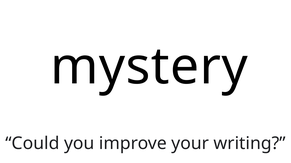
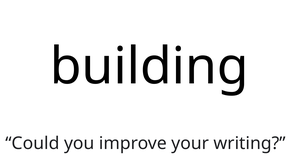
mystery: mystery -> building (149, 67)
